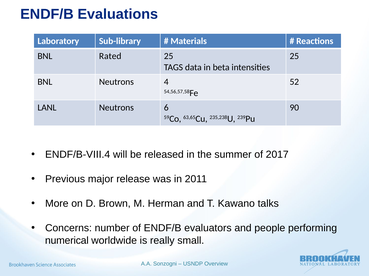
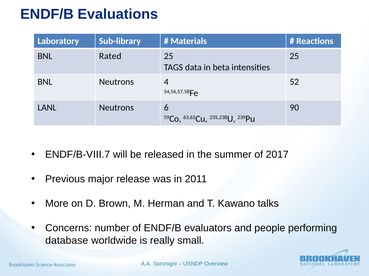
ENDF/B-VIII.4: ENDF/B-VIII.4 -> ENDF/B-VIII.7 (78, 155)
numerical: numerical -> database (67, 241)
